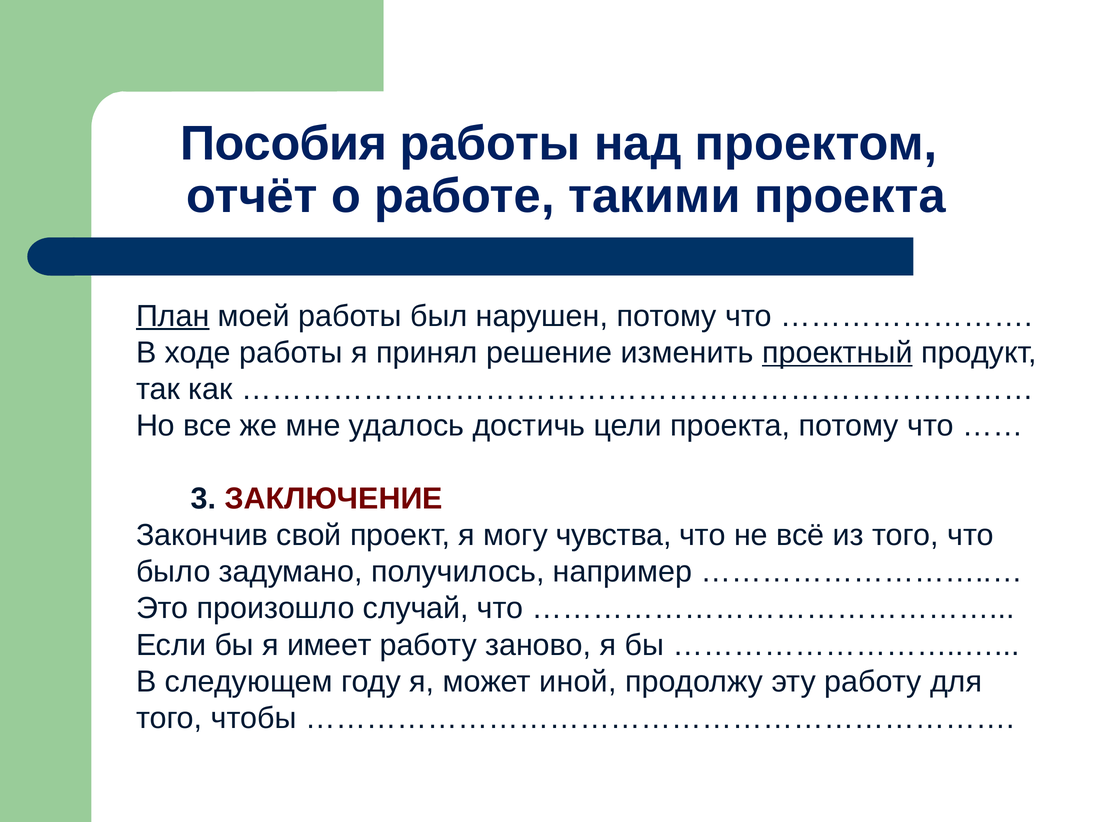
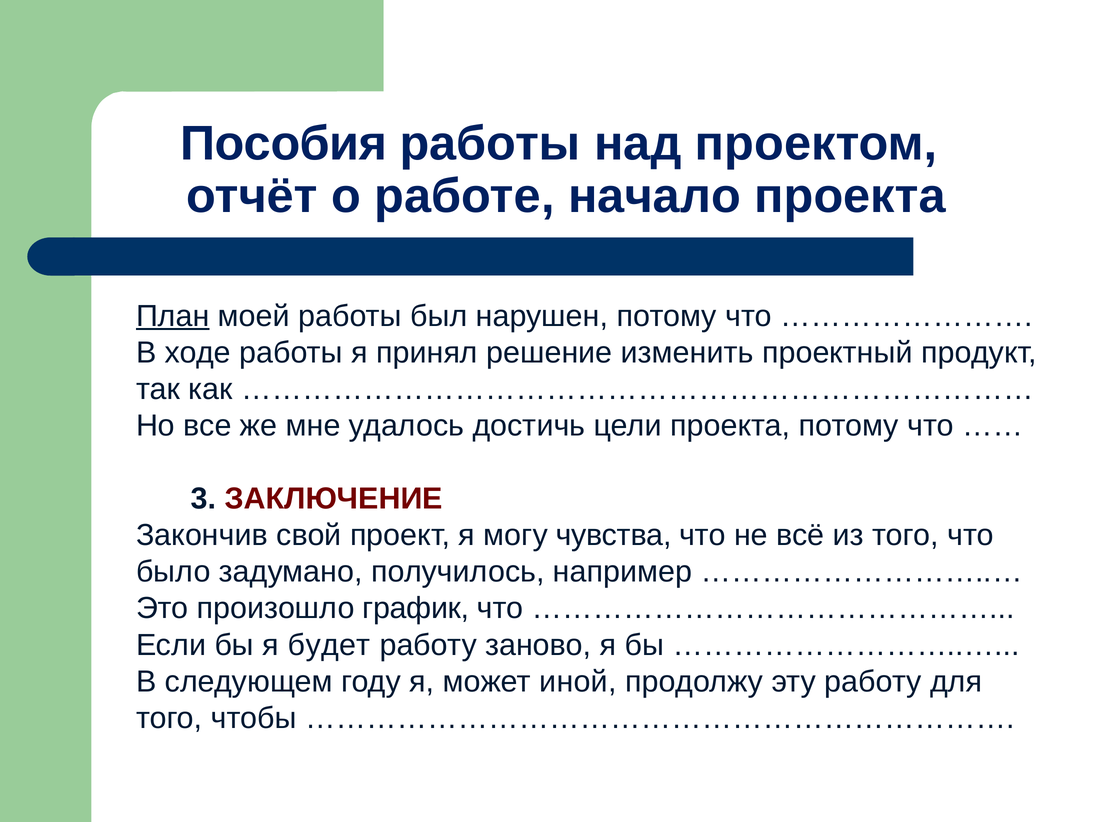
такими: такими -> начало (654, 196)
проектный underline: present -> none (837, 353)
случай: случай -> график (416, 608)
имеет: имеет -> будет (329, 645)
